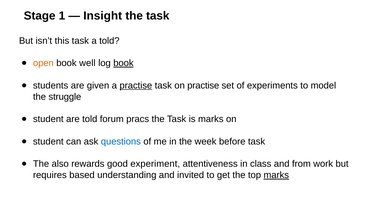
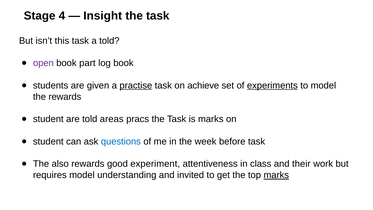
1: 1 -> 4 (62, 16)
open colour: orange -> purple (43, 63)
well: well -> part (87, 63)
book underline: present -> none (123, 63)
on practise: practise -> achieve (203, 85)
experiments underline: none -> present (272, 85)
the struggle: struggle -> rewards (65, 97)
forum: forum -> areas (112, 119)
from: from -> their (301, 164)
requires based: based -> model (82, 175)
